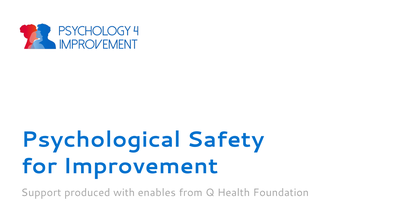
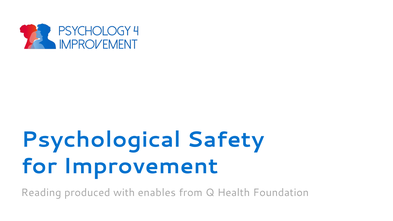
Support: Support -> Reading (41, 193)
